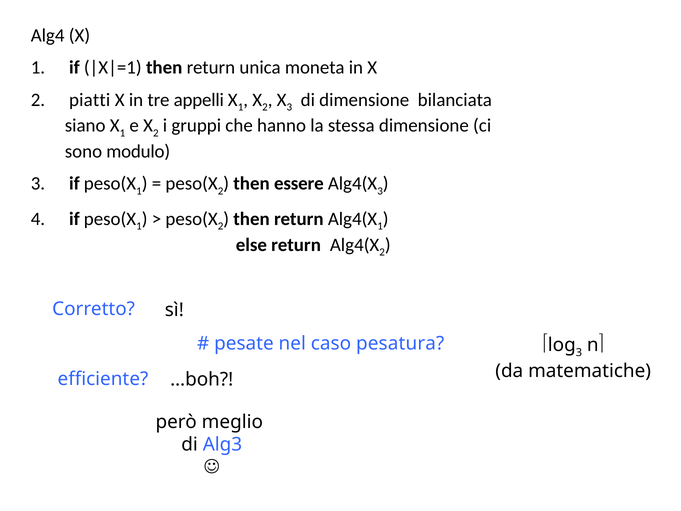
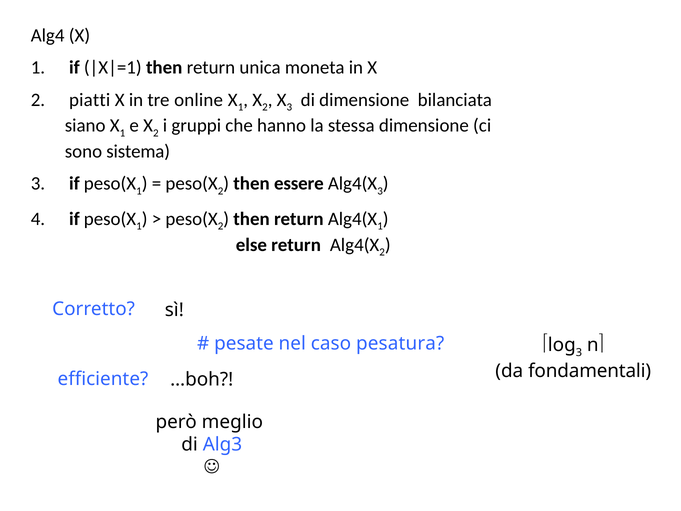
appelli: appelli -> online (199, 100)
modulo: modulo -> sistema (138, 151)
matematiche: matematiche -> fondamentali (590, 371)
